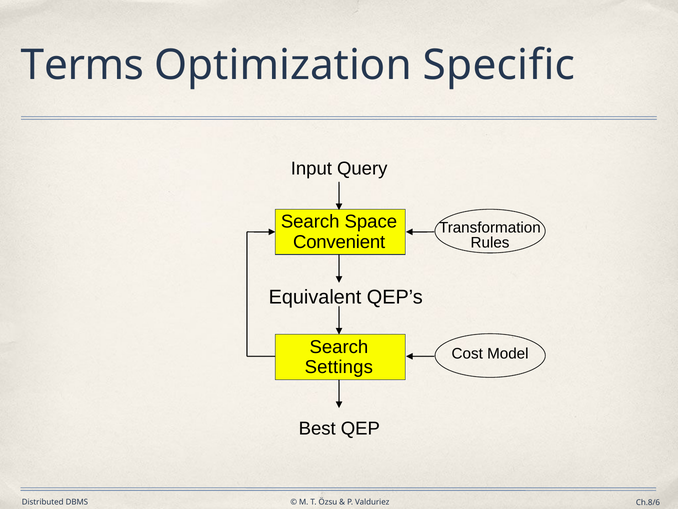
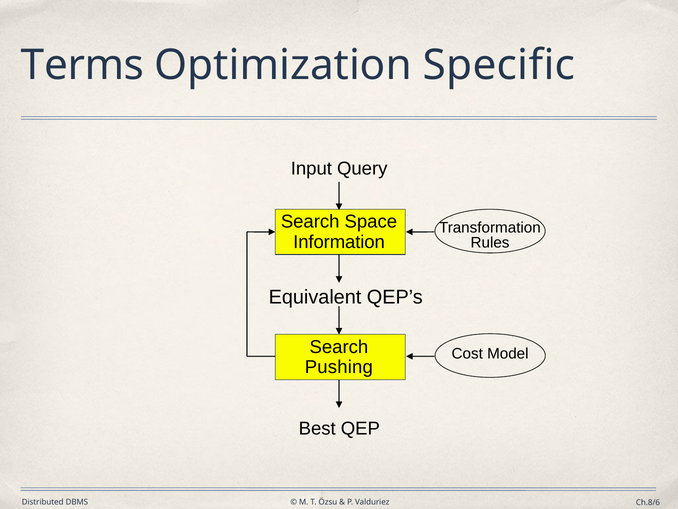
Convenient: Convenient -> Information (339, 242)
Settings: Settings -> Pushing (339, 367)
